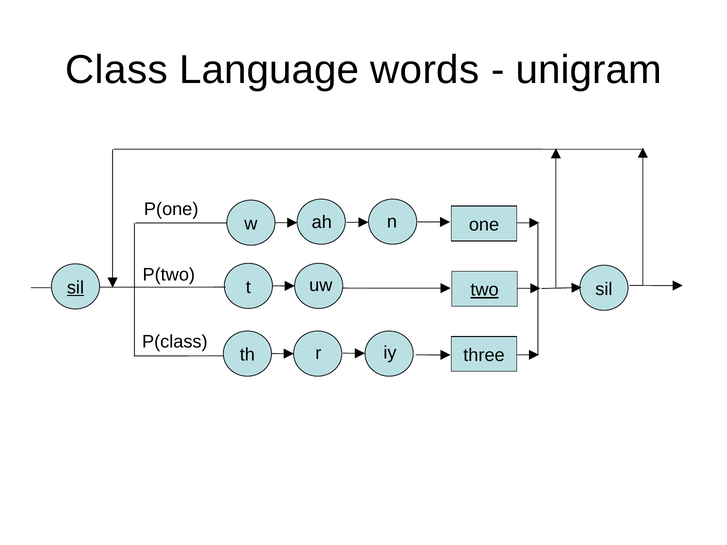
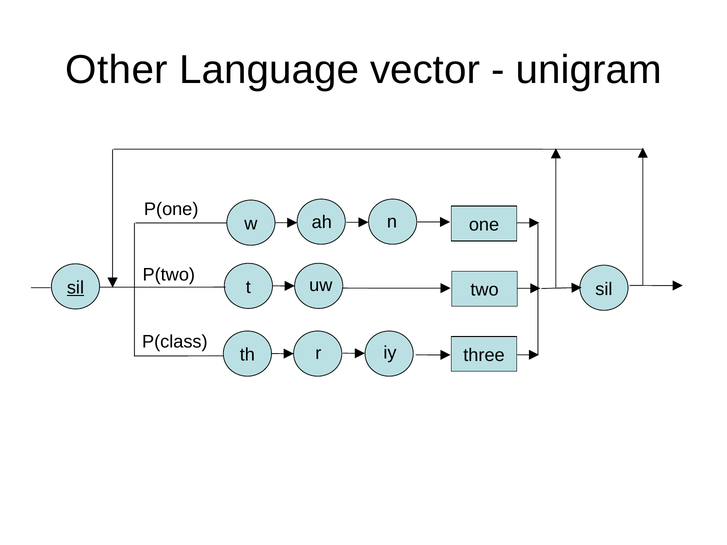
Class: Class -> Other (117, 70)
words: words -> vector (425, 70)
two underline: present -> none (485, 290)
